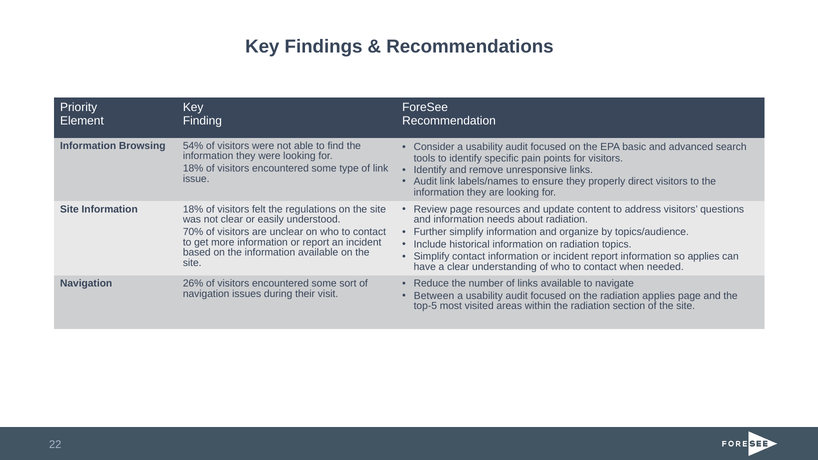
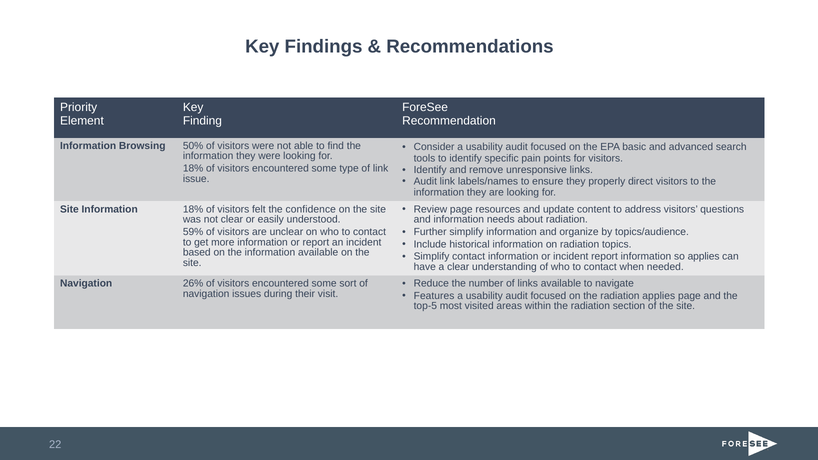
54%: 54% -> 50% (193, 146)
regulations: regulations -> confidence (311, 209)
70%: 70% -> 59% (193, 232)
Between: Between -> Features (434, 296)
